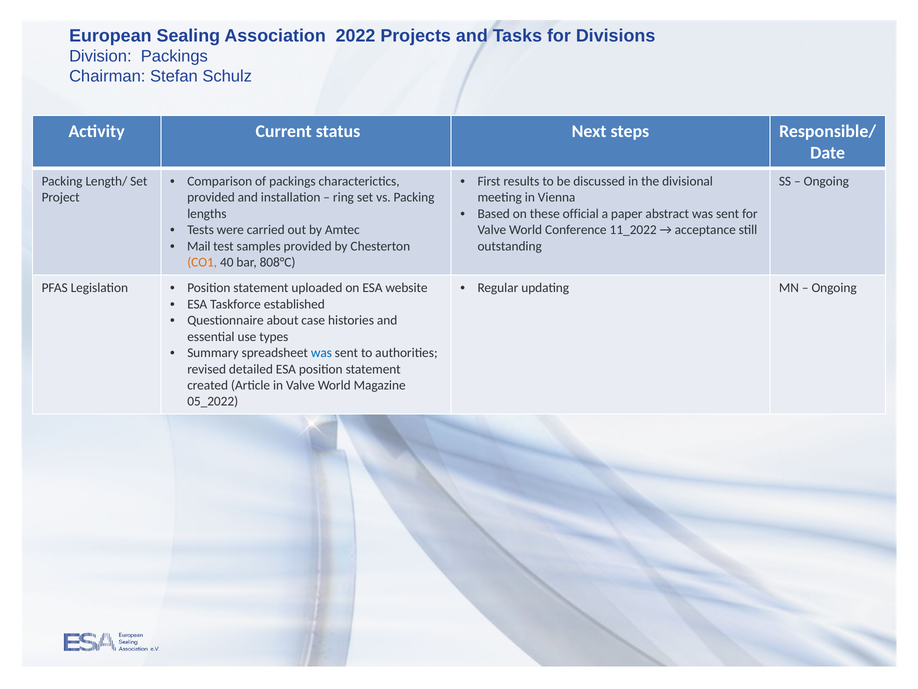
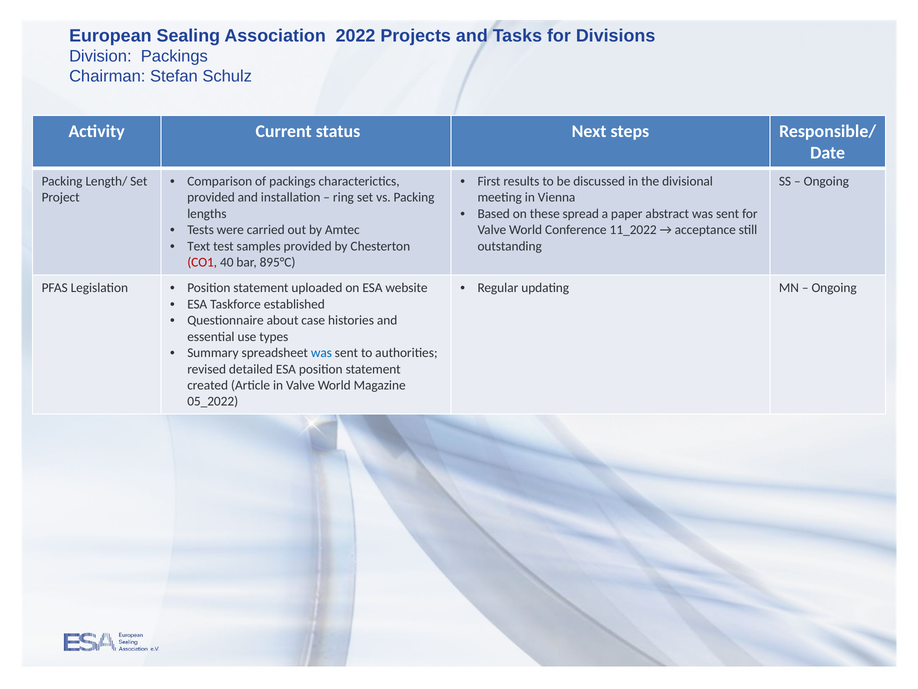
official: official -> spread (581, 214)
Mail: Mail -> Text (199, 246)
CO1 colour: orange -> red (202, 262)
808°C: 808°C -> 895°C (278, 262)
